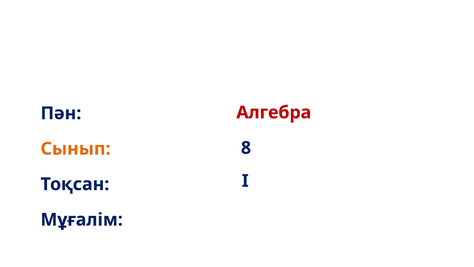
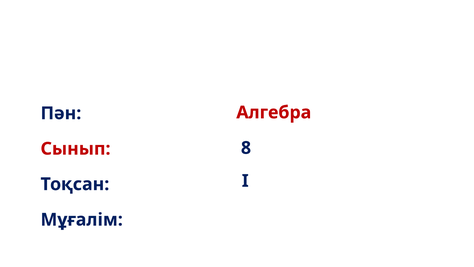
Сынып colour: orange -> red (76, 149)
